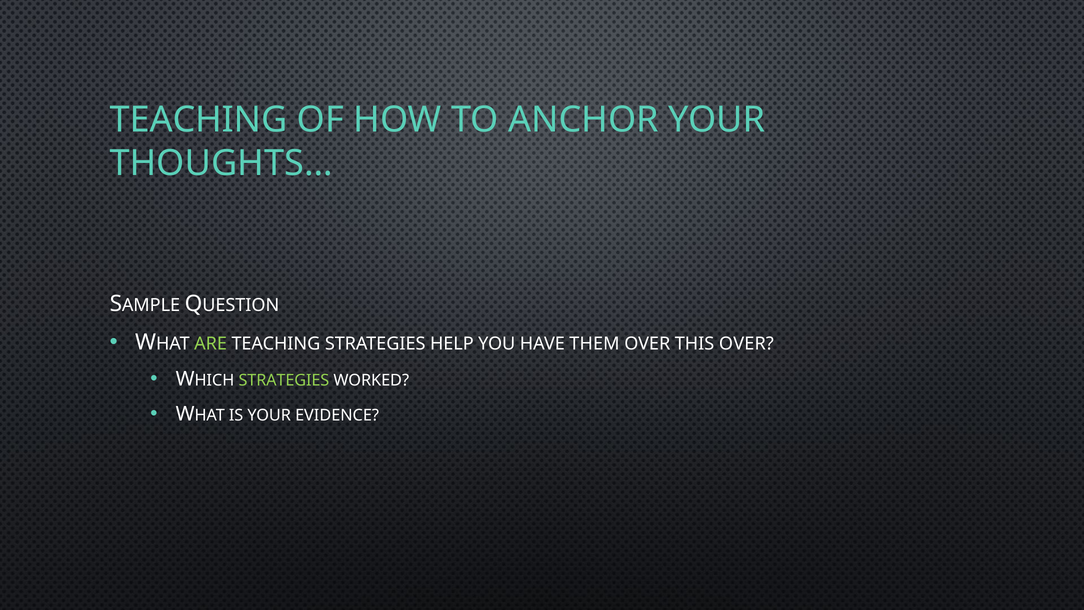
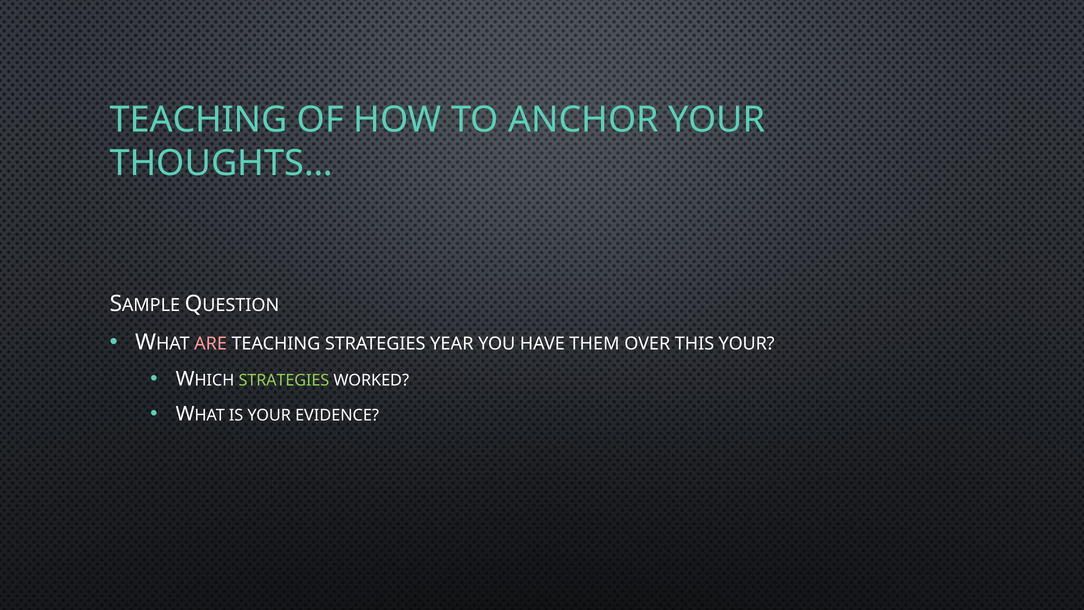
ARE colour: light green -> pink (211, 344)
HELP: HELP -> YEAR (452, 344)
THIS OVER: OVER -> YOUR (747, 344)
